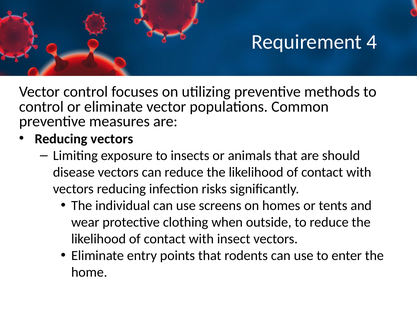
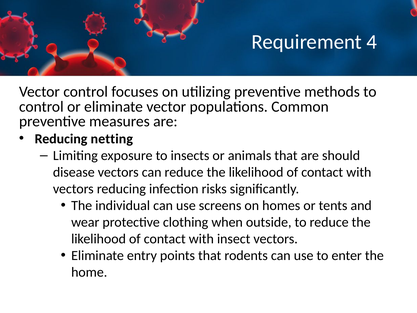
Reducing vectors: vectors -> netting (112, 139)
